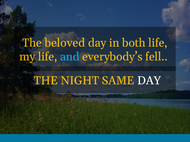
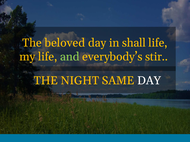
both: both -> shall (134, 43)
and colour: light blue -> light green (70, 57)
fell: fell -> stir (157, 57)
